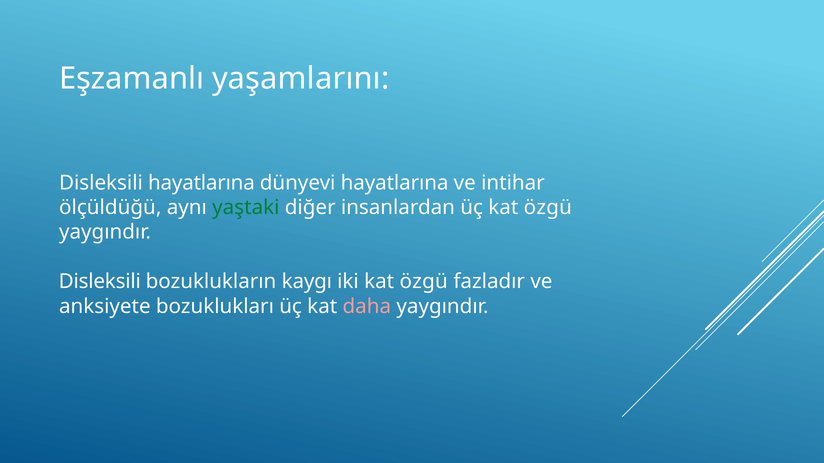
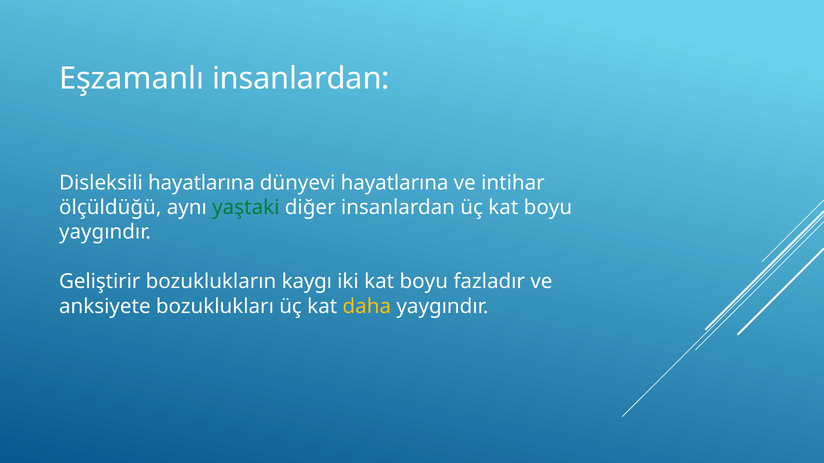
Eşzamanlı yaşamlarını: yaşamlarını -> insanlardan (301, 79)
üç kat özgü: özgü -> boyu (548, 208)
Disleksili: Disleksili -> Geliştirir (100, 282)
iki kat özgü: özgü -> boyu (424, 282)
daha colour: pink -> yellow (367, 307)
